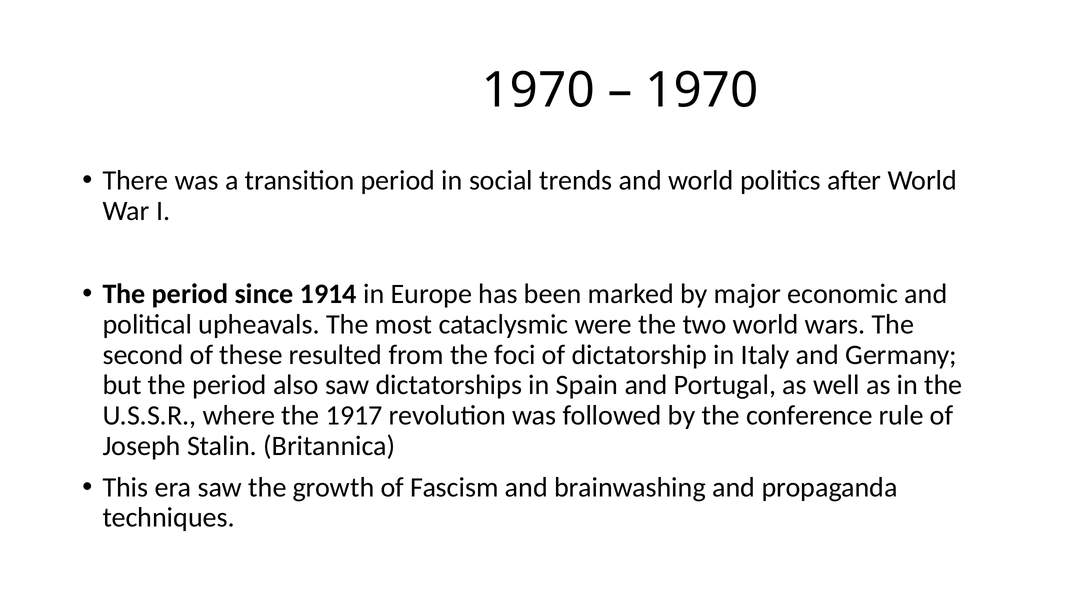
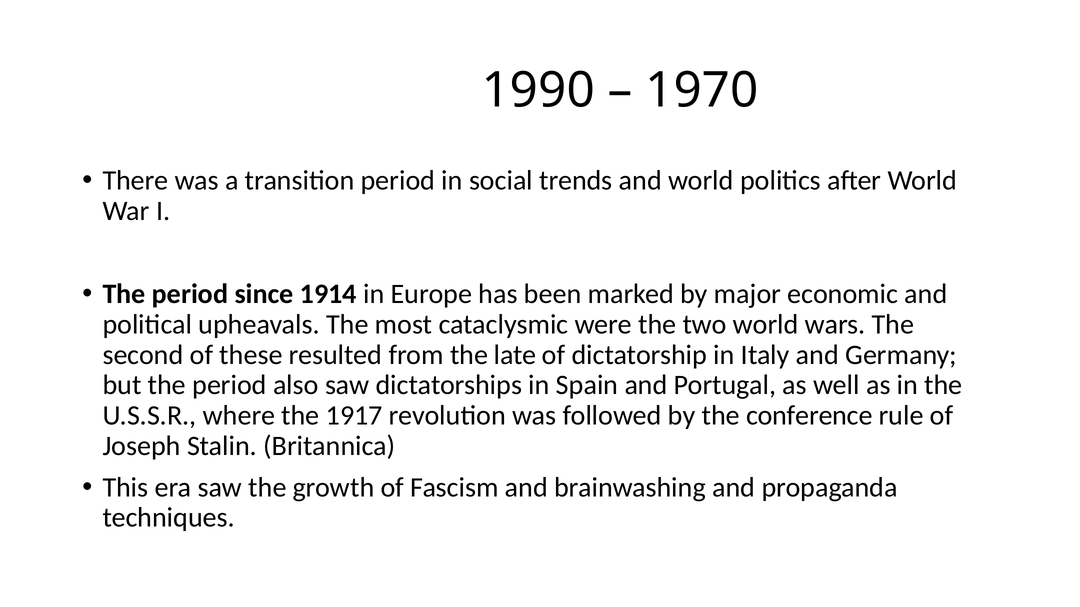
1970: 1970 -> 1990 (538, 91)
foci: foci -> late (515, 355)
